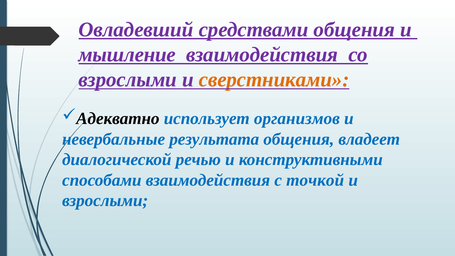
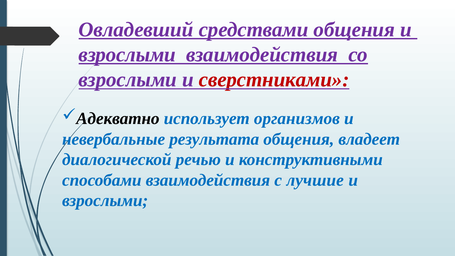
мышление: мышление -> взрослыми (127, 55)
сверстниками colour: orange -> red (274, 80)
точкой: точкой -> лучшие (315, 180)
